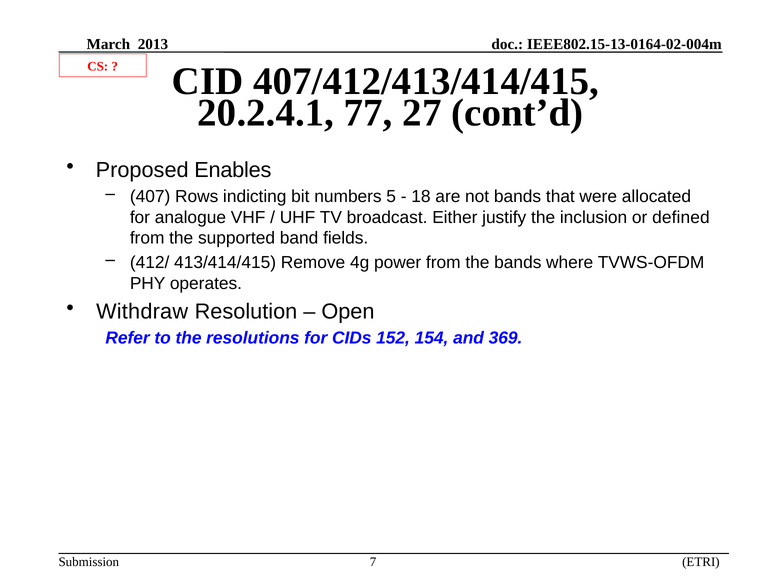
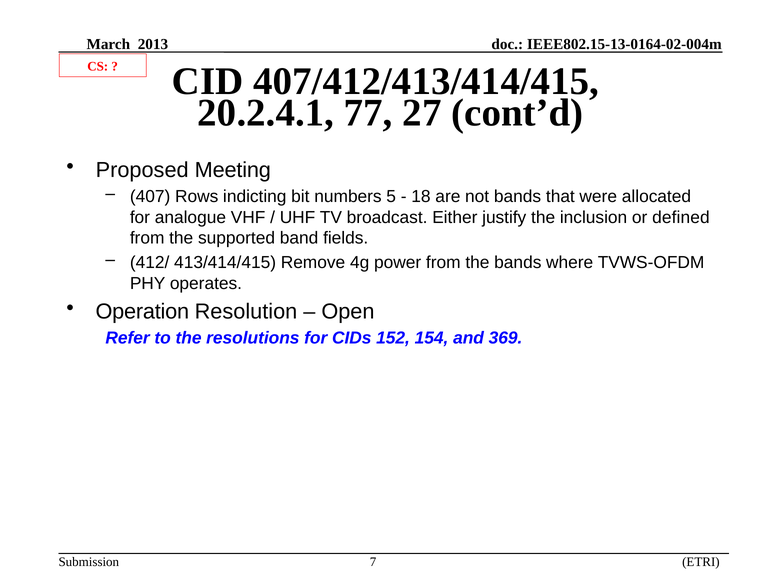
Enables: Enables -> Meeting (233, 170)
Withdraw: Withdraw -> Operation (142, 311)
